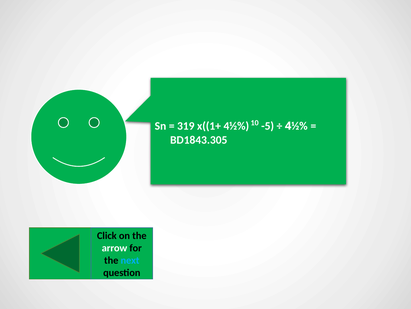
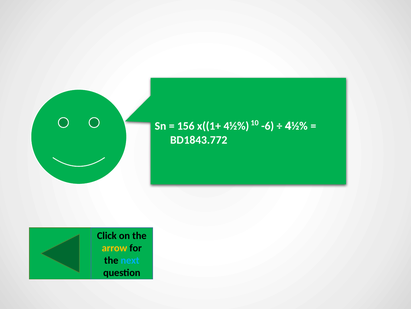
319: 319 -> 156 (186, 126)
-5: -5 -> -6 (268, 126)
BD1843.305: BD1843.305 -> BD1843.772 (199, 140)
arrow colour: white -> yellow (115, 247)
